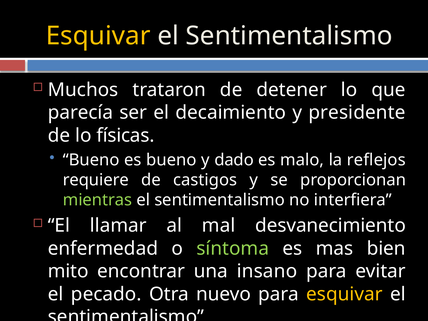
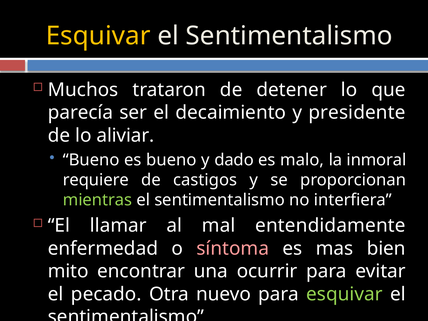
físicas: físicas -> aliviar (125, 135)
reflejos: reflejos -> inmoral (377, 160)
desvanecimiento: desvanecimiento -> entendidamente (330, 226)
síntoma colour: light green -> pink (233, 248)
insano: insano -> ocurrir (267, 271)
esquivar colour: yellow -> light green (344, 294)
